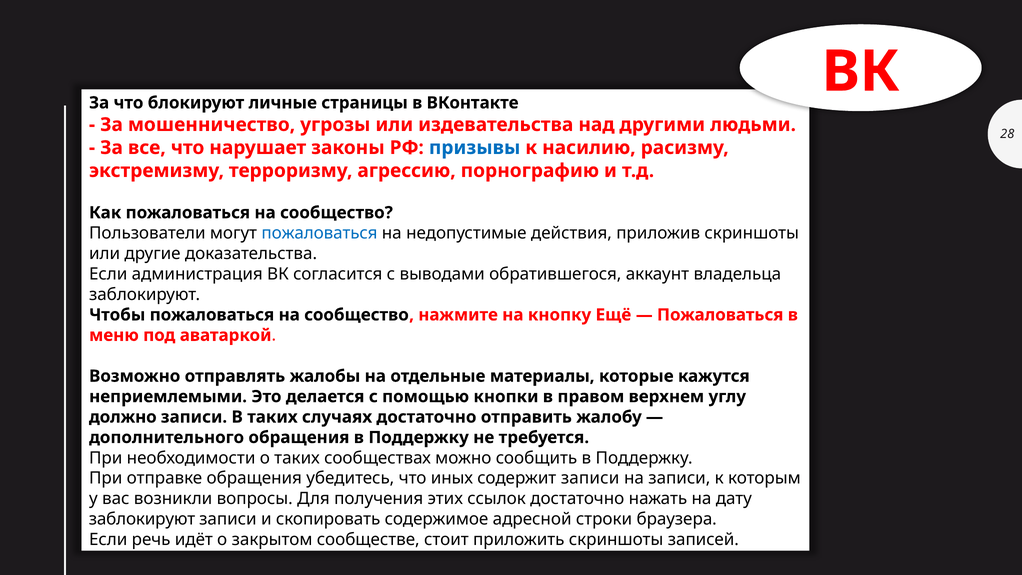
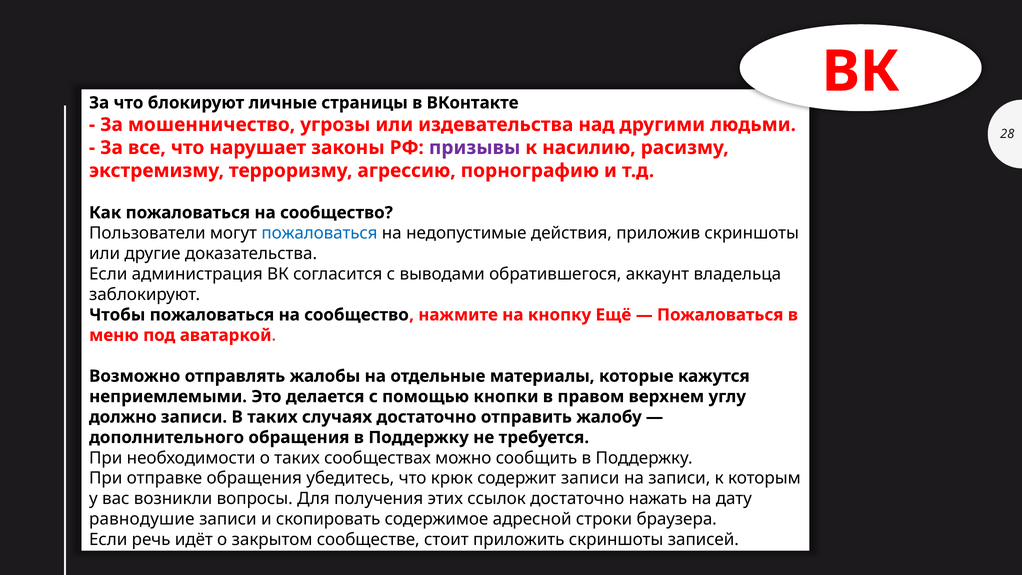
призывы colour: blue -> purple (475, 148)
иных: иных -> крюк (452, 478)
заблокируют: заблокируют -> равнодушие (142, 519)
